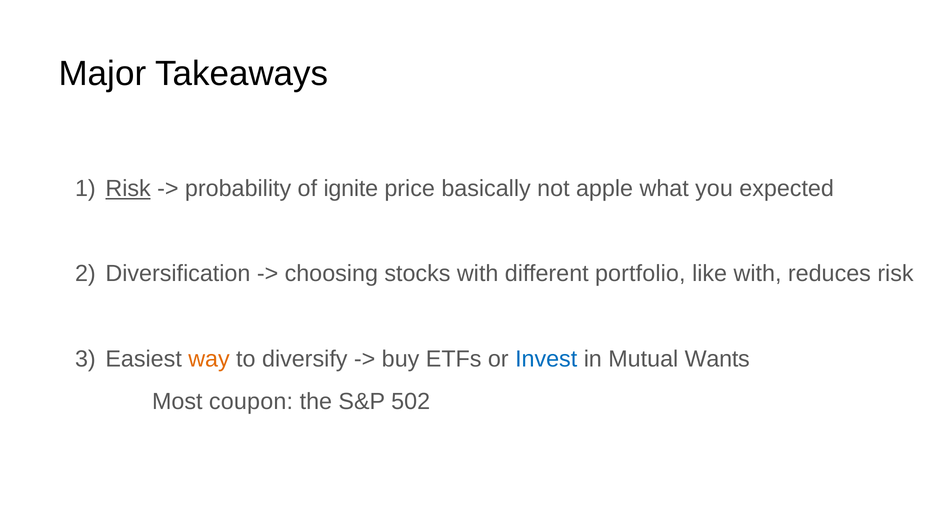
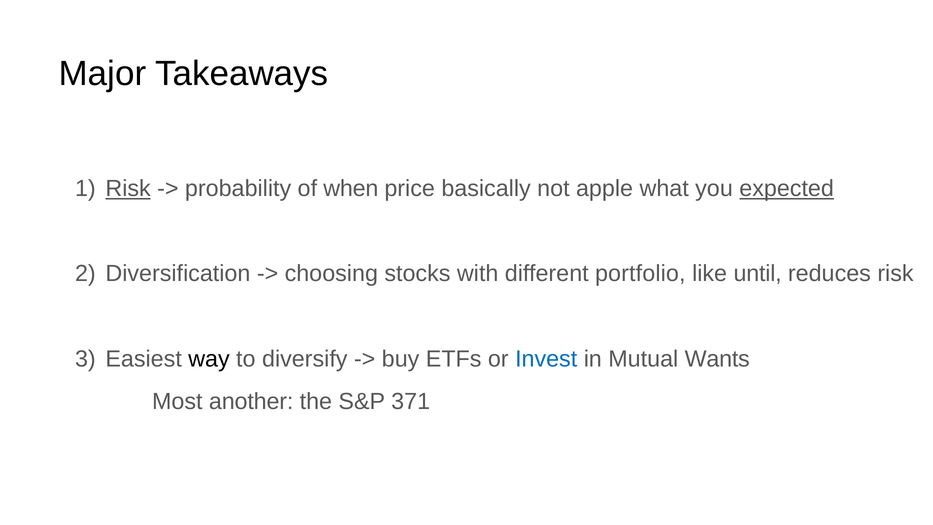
ignite: ignite -> when (351, 189)
expected underline: none -> present (787, 189)
like with: with -> until (758, 274)
way colour: orange -> black (209, 359)
coupon: coupon -> another (251, 401)
502: 502 -> 371 (411, 401)
